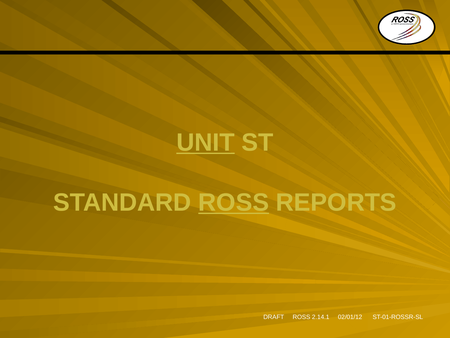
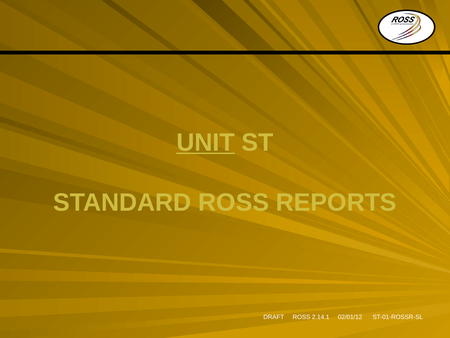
ROSS underline: present -> none (234, 202)
